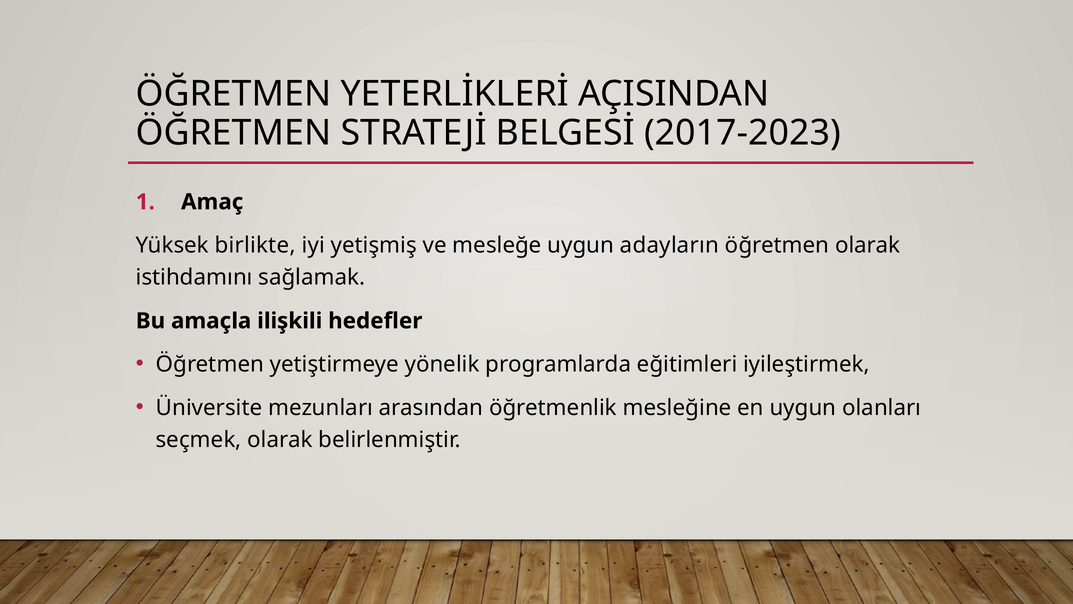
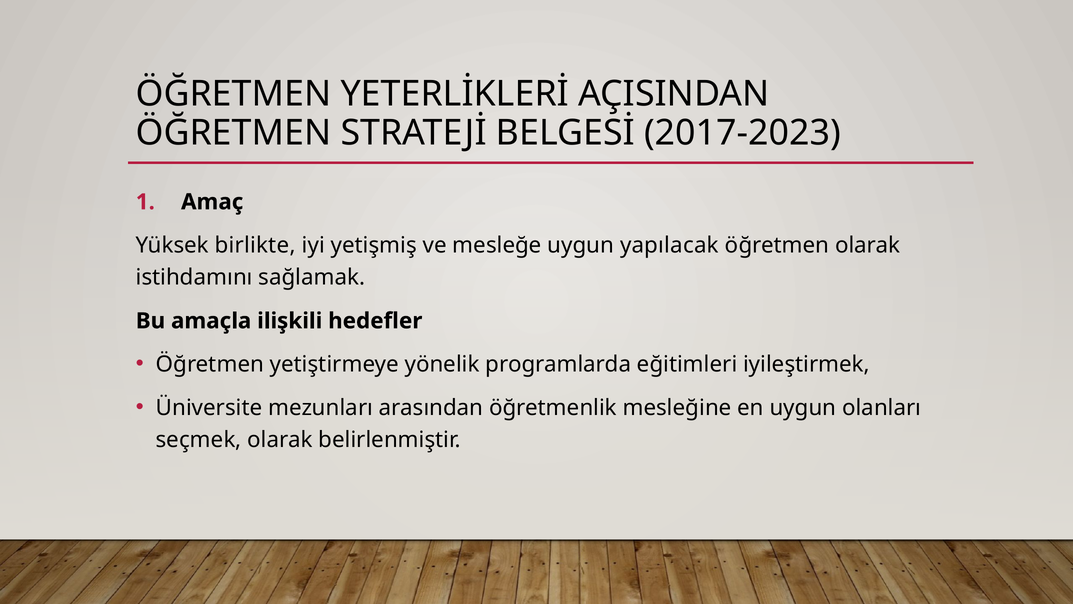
adayların: adayların -> yapılacak (669, 245)
